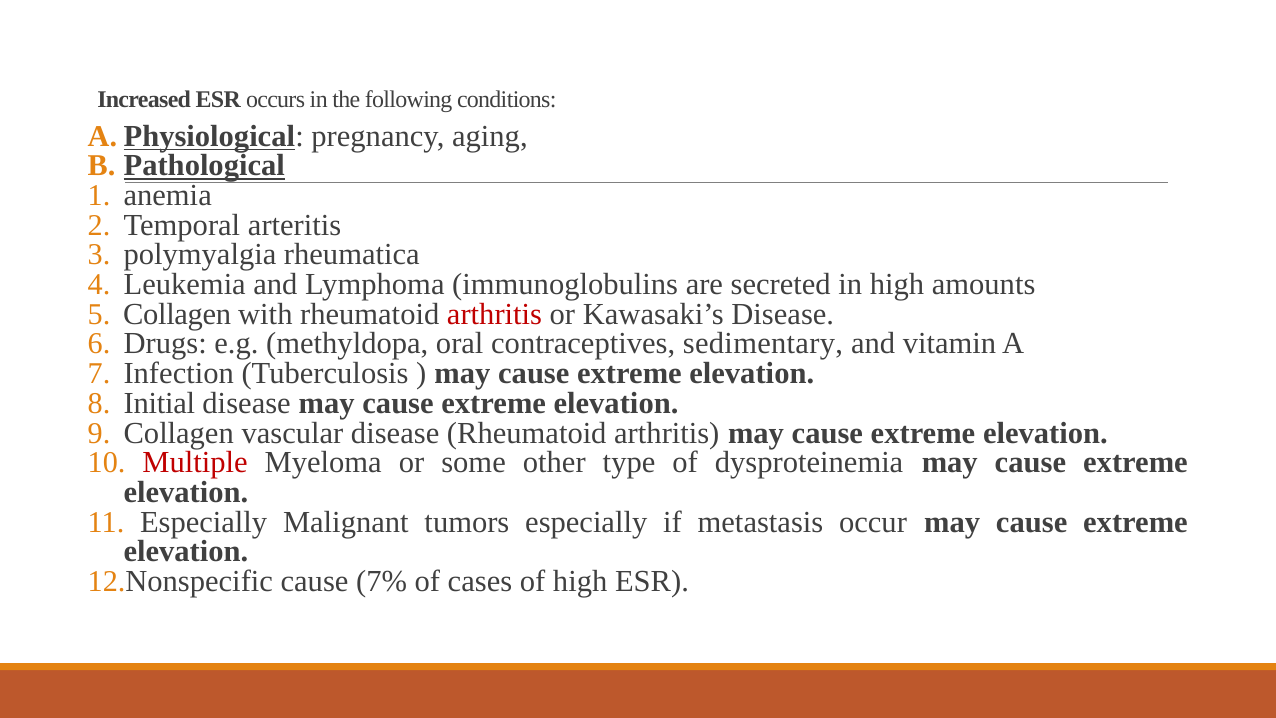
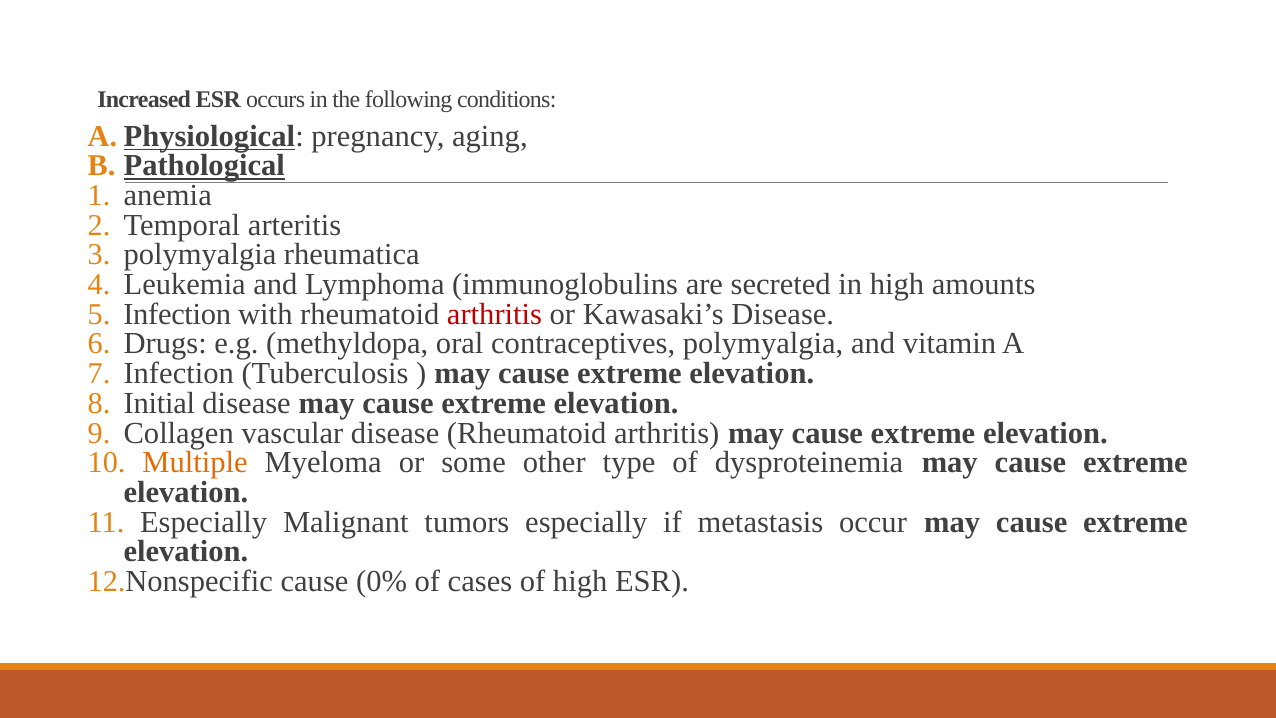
Collagen: Collagen -> Infection (177, 314)
contraceptives sedimentary: sedimentary -> polymyalgia (763, 344)
Multiple colour: red -> orange (195, 462)
7%: 7% -> 0% (382, 581)
